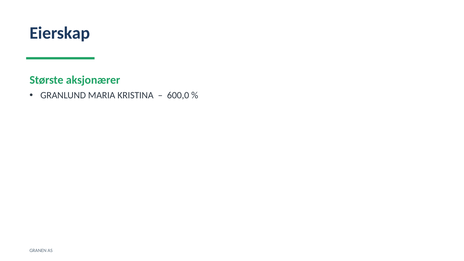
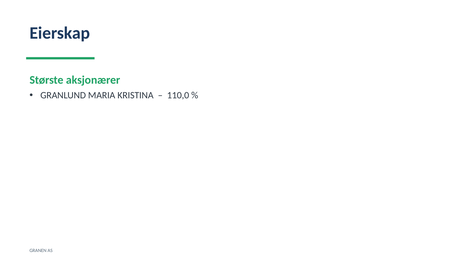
600,0: 600,0 -> 110,0 (178, 95)
